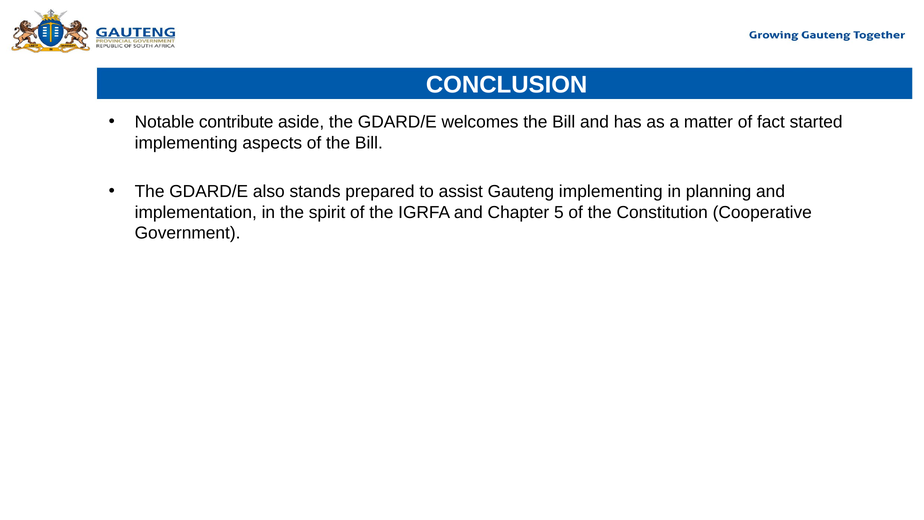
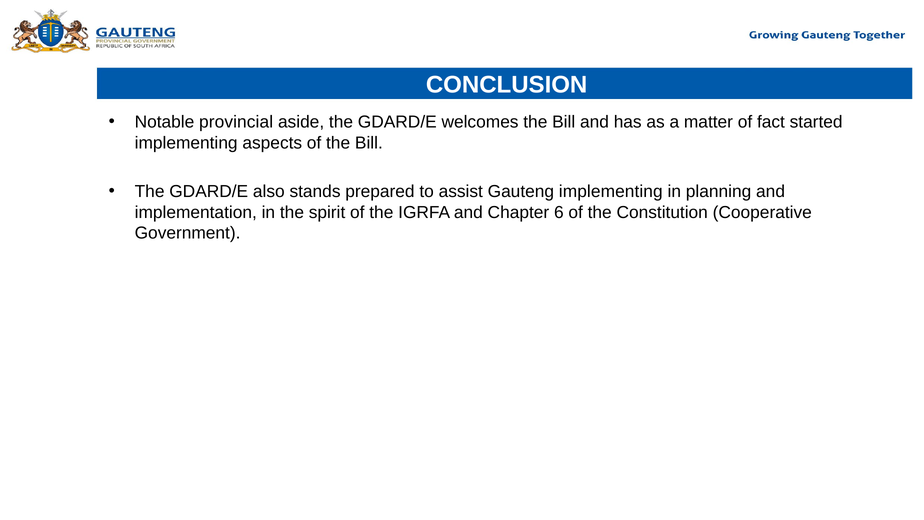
contribute: contribute -> provincial (236, 122)
5: 5 -> 6 (559, 212)
